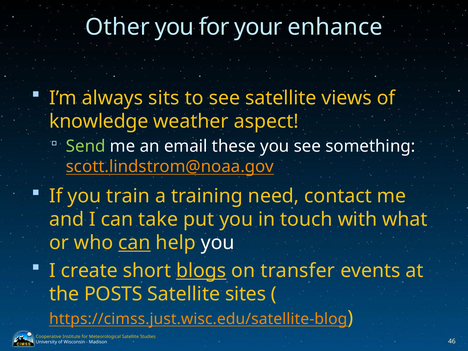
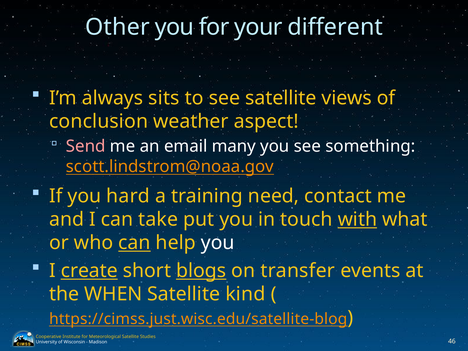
enhance: enhance -> different (335, 27)
knowledge: knowledge -> conclusion (99, 121)
Send colour: light green -> pink (86, 146)
these: these -> many (234, 146)
train: train -> hard (128, 196)
with underline: none -> present (357, 219)
create underline: none -> present (89, 271)
POSTS: POSTS -> WHEN (113, 294)
sites: sites -> kind (245, 294)
